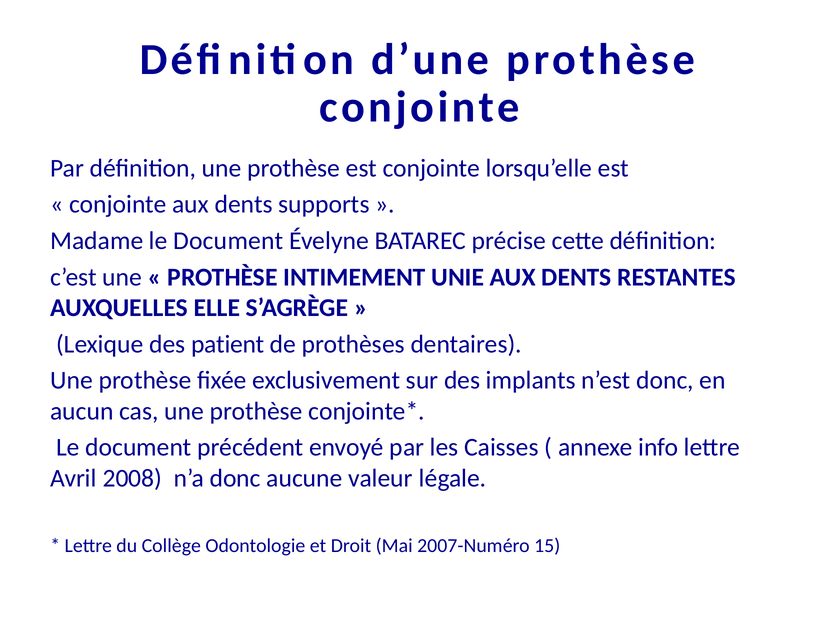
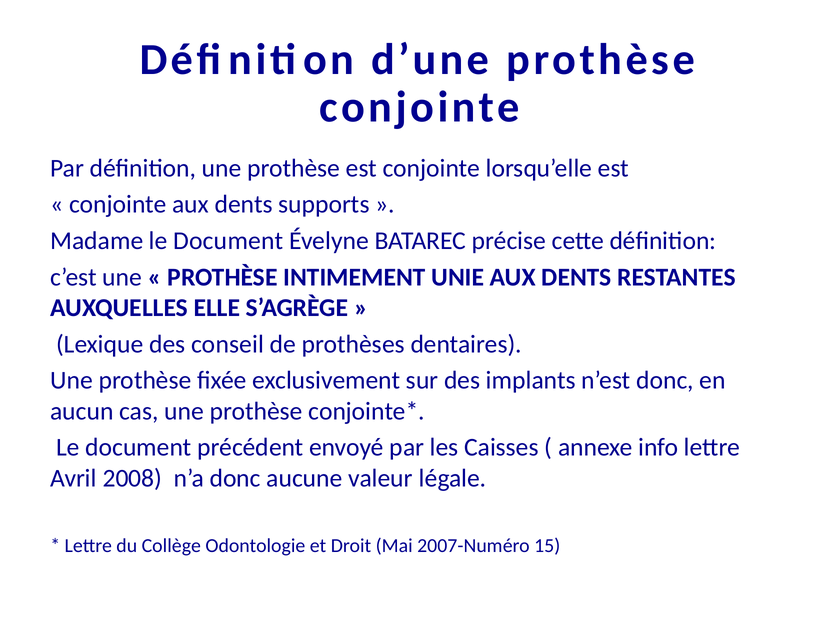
patient: patient -> conseil (228, 344)
